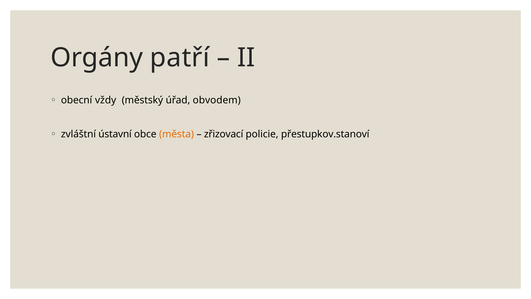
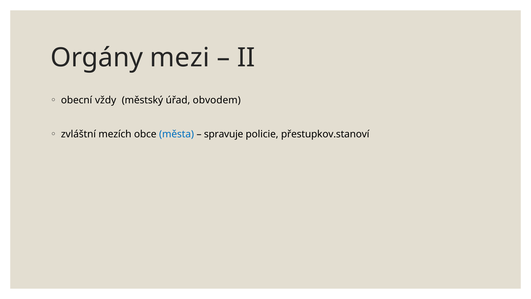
patří: patří -> mezi (180, 58)
ústavní: ústavní -> mezích (115, 134)
města colour: orange -> blue (177, 134)
zřizovací: zřizovací -> spravuje (224, 134)
